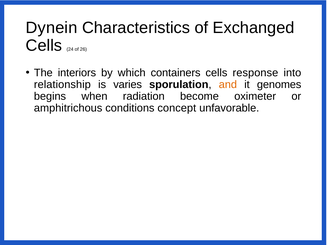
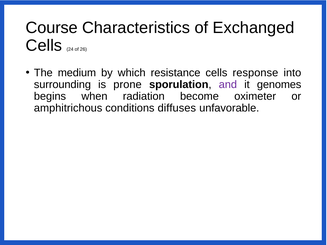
Dynein: Dynein -> Course (52, 28)
interiors: interiors -> medium (77, 73)
containers: containers -> resistance (176, 73)
relationship: relationship -> surrounding (62, 85)
varies: varies -> prone (128, 85)
and colour: orange -> purple (228, 85)
concept: concept -> diffuses (177, 108)
